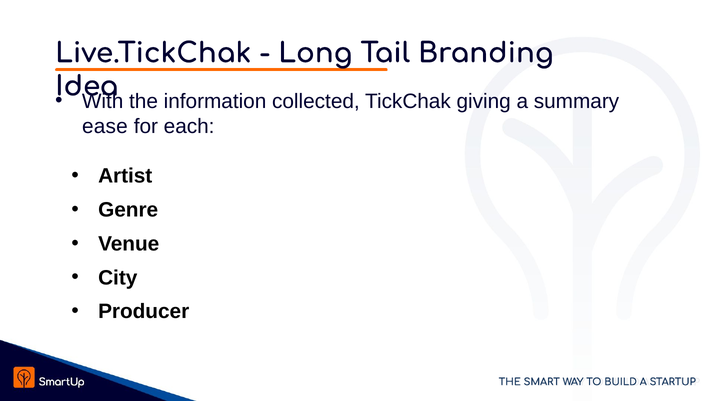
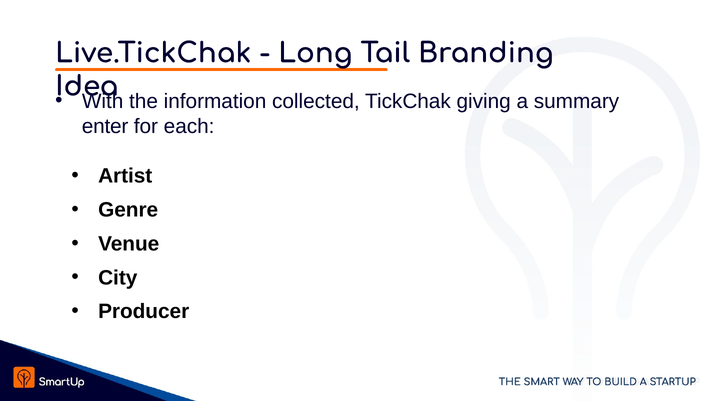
ease: ease -> enter (105, 126)
